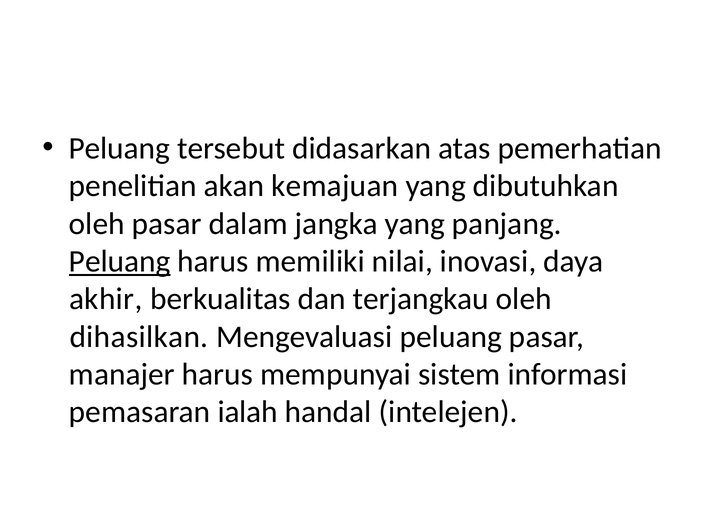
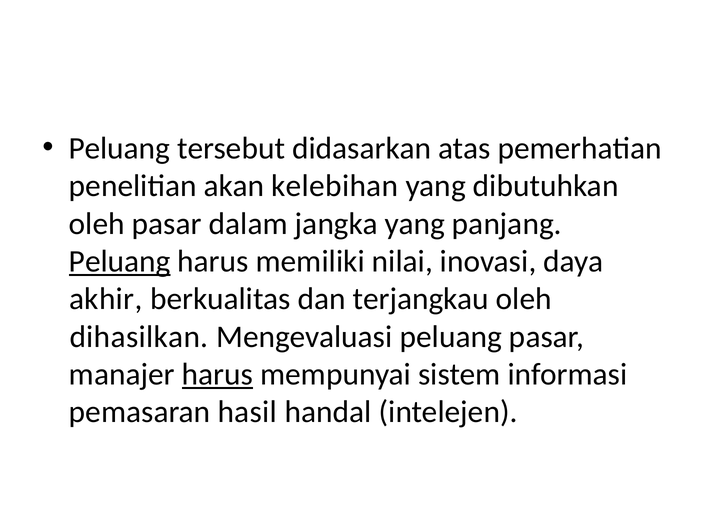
kemajuan: kemajuan -> kelebihan (335, 186)
harus underline: none -> present (217, 375)
ialah: ialah -> hasil (247, 412)
